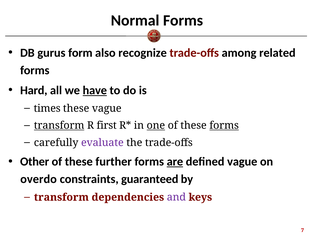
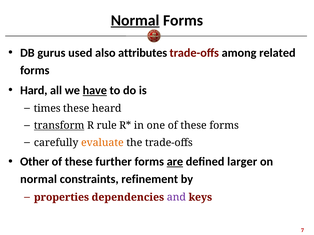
Normal underline: none -> present (135, 20)
form: form -> used (80, 53)
recognize: recognize -> attributes (143, 53)
these vague: vague -> heard (107, 109)
first: first -> rule (107, 126)
one underline: present -> none (156, 126)
forms underline: present -> none (224, 126)
evaluate colour: purple -> orange (102, 143)
defined vague: vague -> larger (242, 162)
overdo: overdo -> normal (39, 180)
guaranteed: guaranteed -> refinement (150, 180)
transform: transform -> properties (61, 198)
